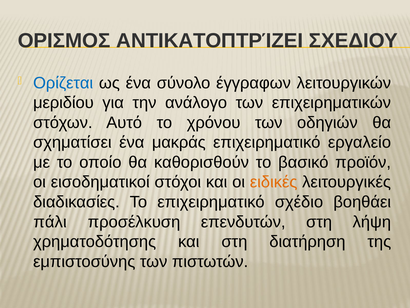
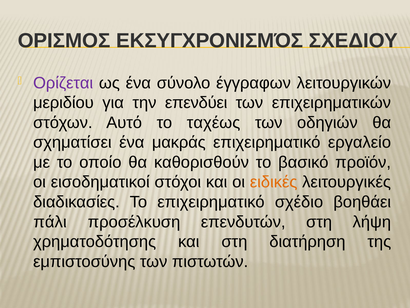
ΑΝΤΙΚΑΤΟΠΤΡΊΖΕΙ: ΑΝΤΙΚΑΤΟΠΤΡΊΖΕΙ -> ΕΚΣΥΓΧΡΟΝΙΣΜΌΣ (210, 41)
Ορίζεται colour: blue -> purple (63, 83)
ανάλογο: ανάλογο -> επενδύει (196, 103)
χρόνου: χρόνου -> ταχέως (214, 122)
